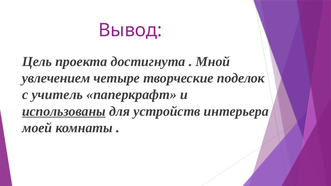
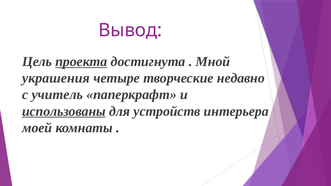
проекта underline: none -> present (81, 62)
увлечением: увлечением -> украшения (56, 78)
поделок: поделок -> недавно (241, 78)
